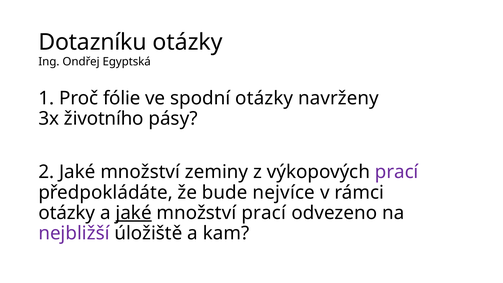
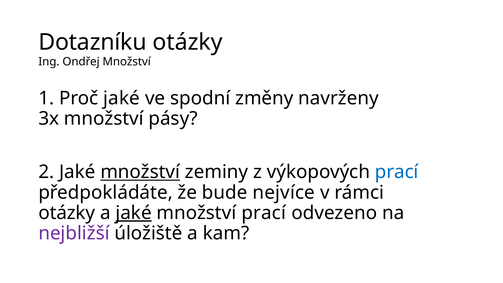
Ondřej Egyptská: Egyptská -> Množství (127, 62)
Proč fólie: fólie -> jaké (122, 98)
spodní otázky: otázky -> změny (264, 98)
3x životního: životního -> množství (104, 119)
množství underline: none -> present (140, 172)
prací colour: purple -> blue (397, 172)
